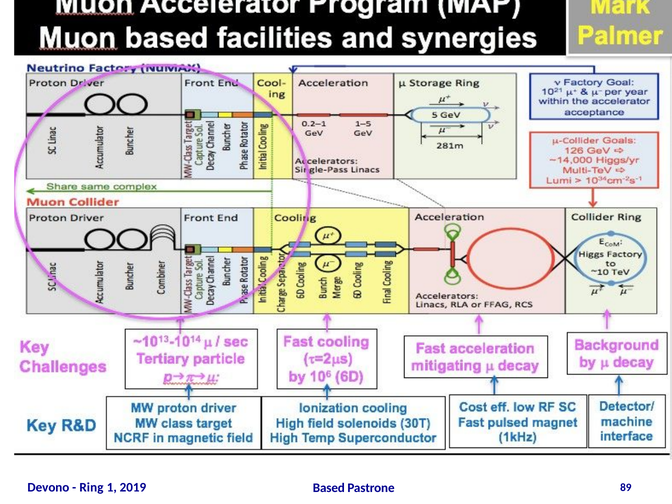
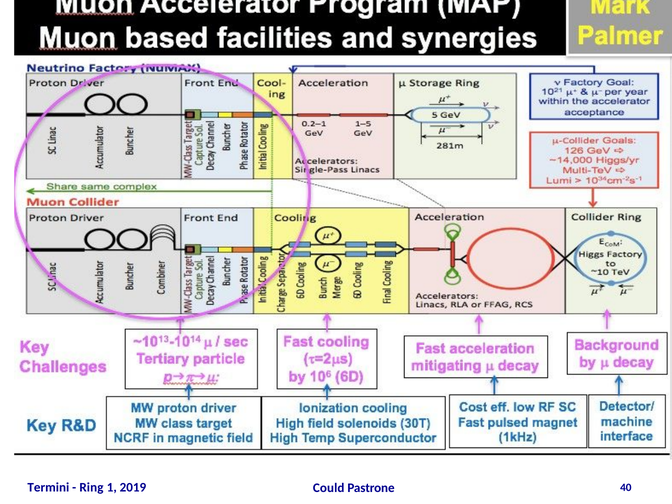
Devono: Devono -> Termini (48, 487)
Based: Based -> Could (329, 488)
89: 89 -> 40 (626, 487)
